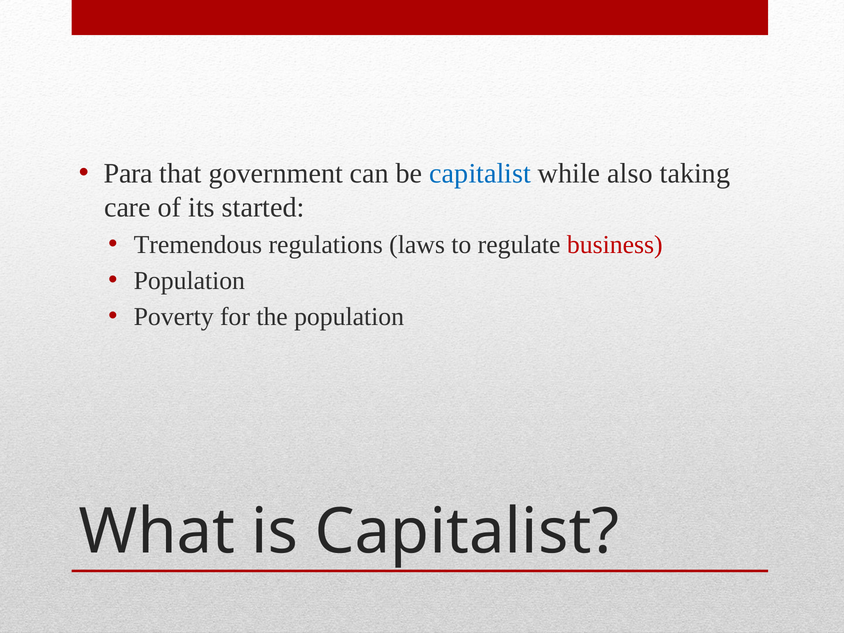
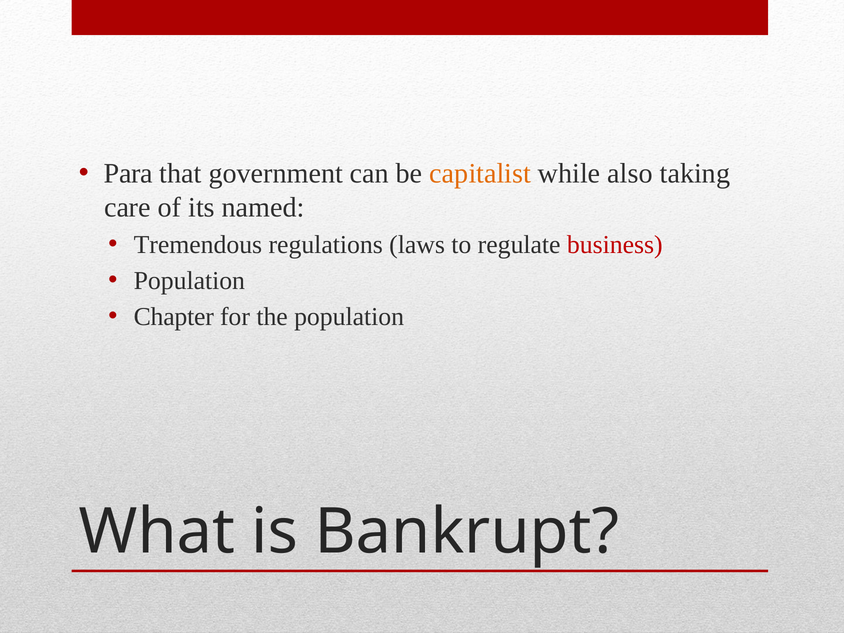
capitalist colour: blue -> orange (480, 174)
started: started -> named (263, 207)
Poverty: Poverty -> Chapter (174, 317)
is Capitalist: Capitalist -> Bankrupt (467, 532)
